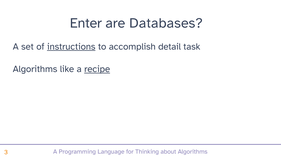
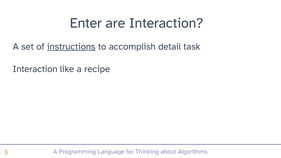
are Databases: Databases -> Interaction (166, 23)
Algorithms: Algorithms -> Interaction (35, 69)
recipe underline: present -> none (97, 69)
